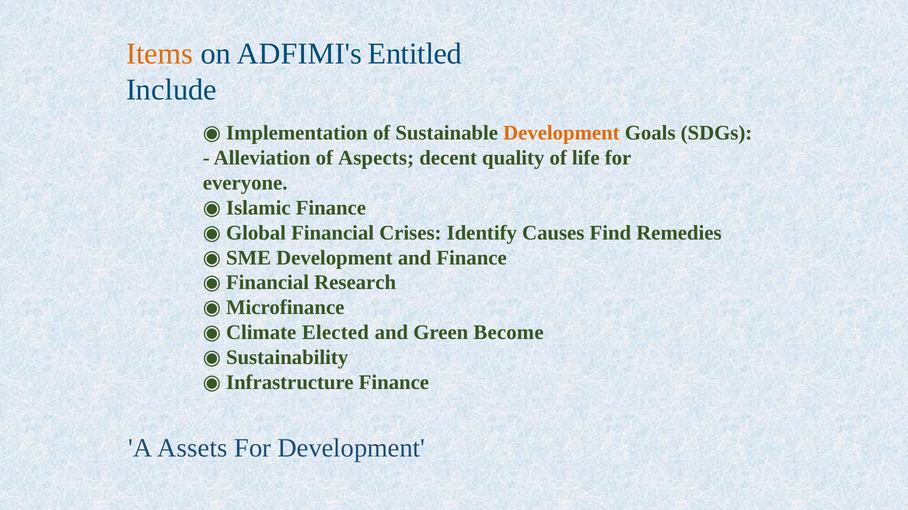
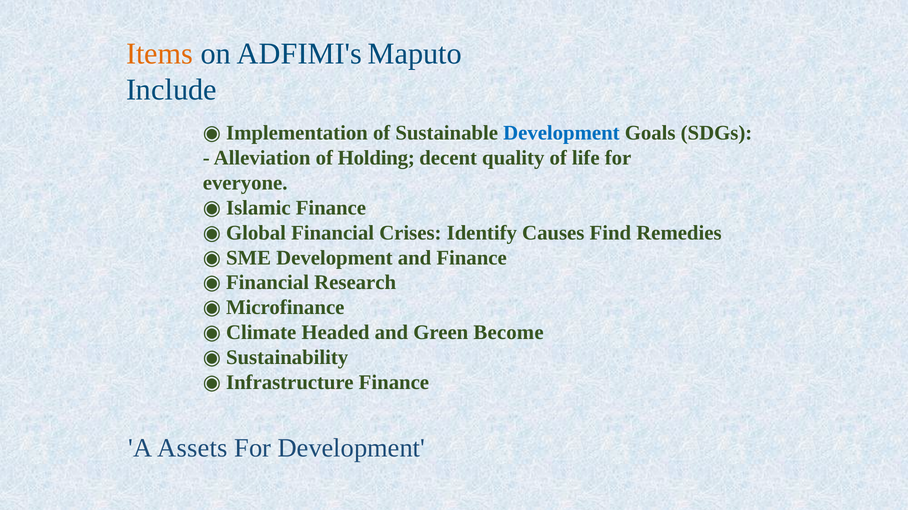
Entitled: Entitled -> Maputo (415, 54)
Development colour: orange -> blue (561, 133)
Aspects: Aspects -> Holding (376, 158)
Elected: Elected -> Headed (335, 333)
